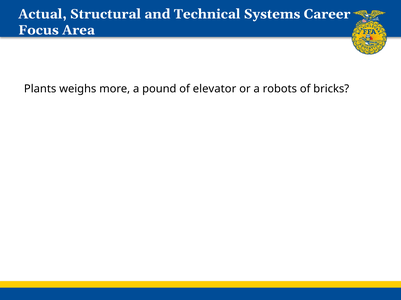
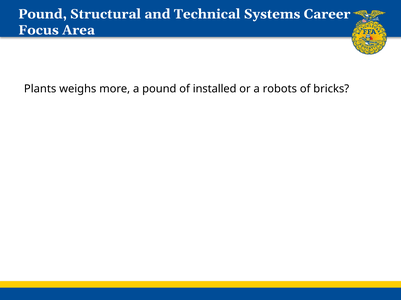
Actual: Actual -> Pound (43, 14)
elevator: elevator -> installed (215, 89)
